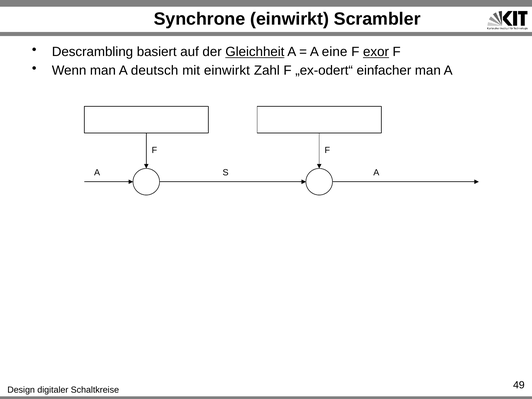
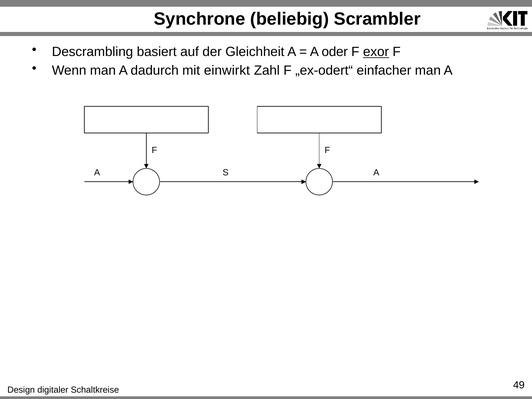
Synchrone einwirkt: einwirkt -> beliebig (290, 19)
Gleichheit underline: present -> none (255, 52)
eine: eine -> oder (335, 52)
deutsch: deutsch -> dadurch (155, 70)
